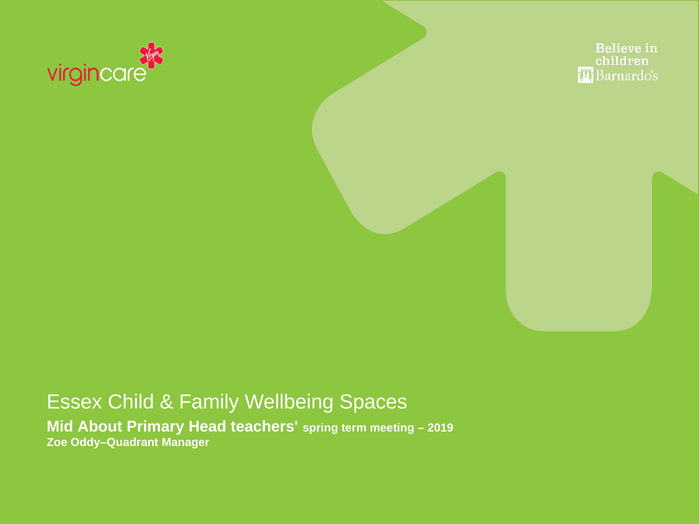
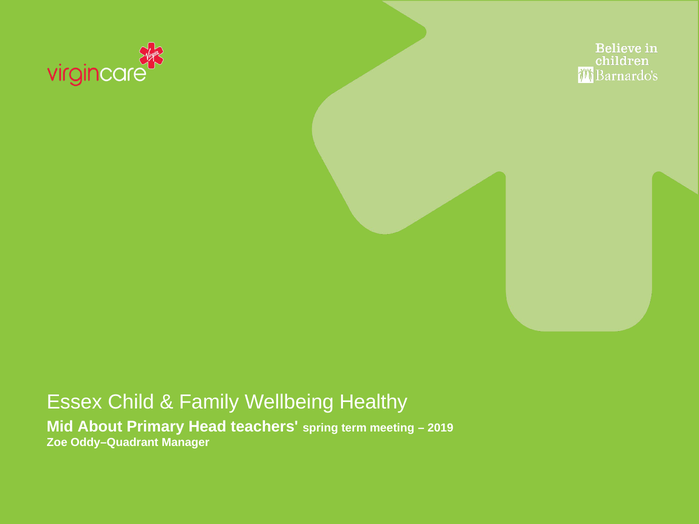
Spaces: Spaces -> Healthy (373, 402)
